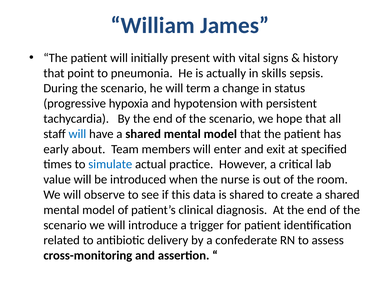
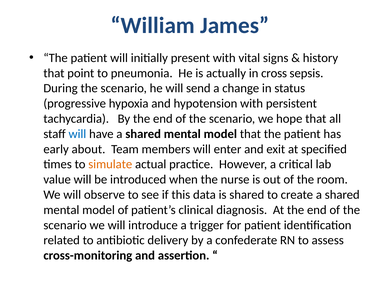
skills: skills -> cross (274, 73)
term: term -> send (198, 88)
simulate colour: blue -> orange (110, 164)
